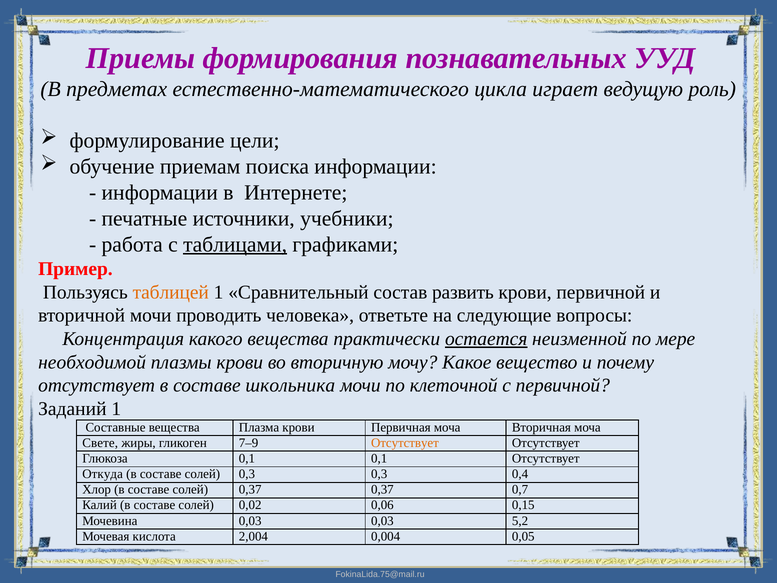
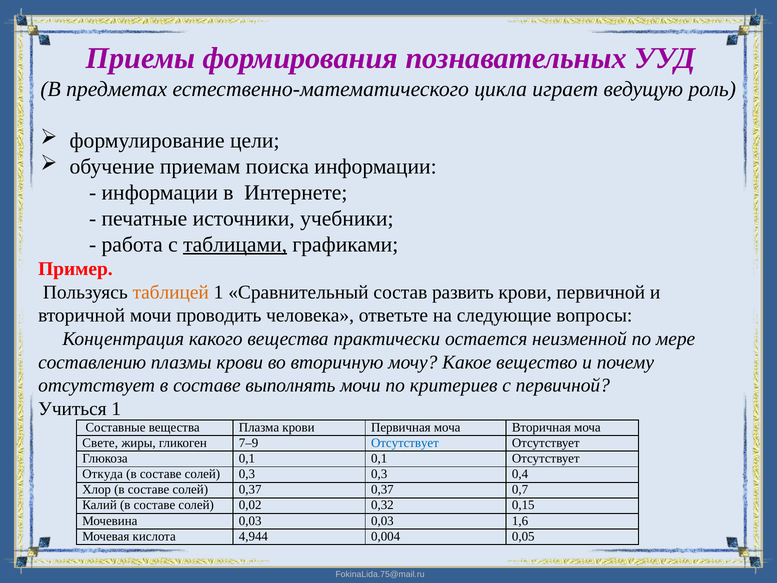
остается underline: present -> none (486, 339)
необходимой: необходимой -> составлению (92, 362)
школьника: школьника -> выполнять (290, 385)
клеточной: клеточной -> критериев (454, 385)
Заданий: Заданий -> Учиться (72, 409)
Отсутствует colour: orange -> blue (405, 443)
0,06: 0,06 -> 0,32 (382, 505)
5,2: 5,2 -> 1,6 (520, 521)
2,004: 2,004 -> 4,944 (253, 536)
